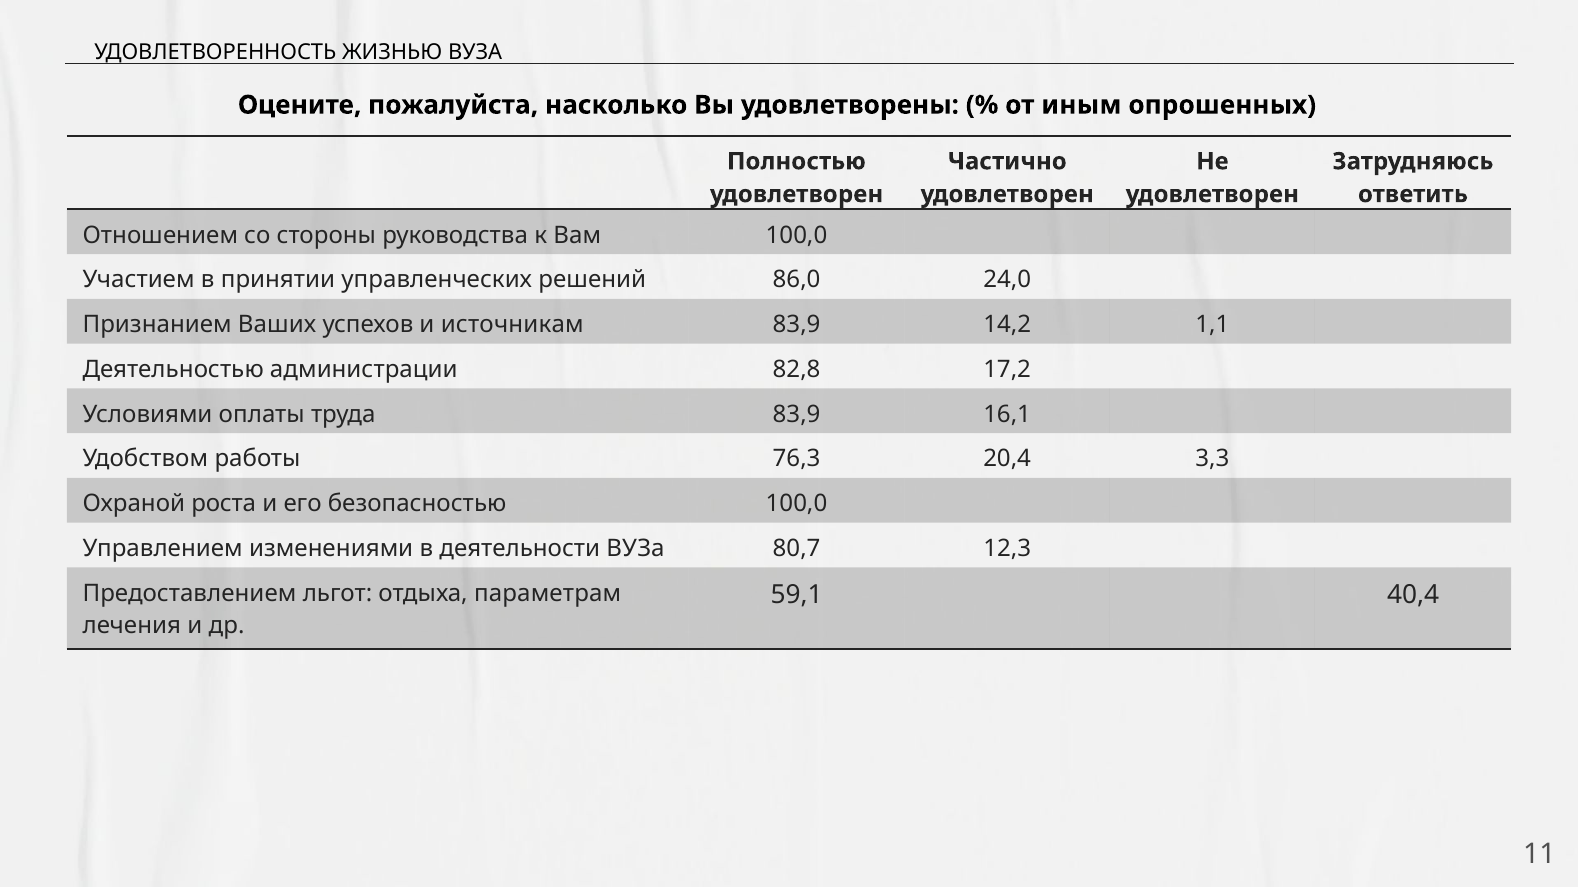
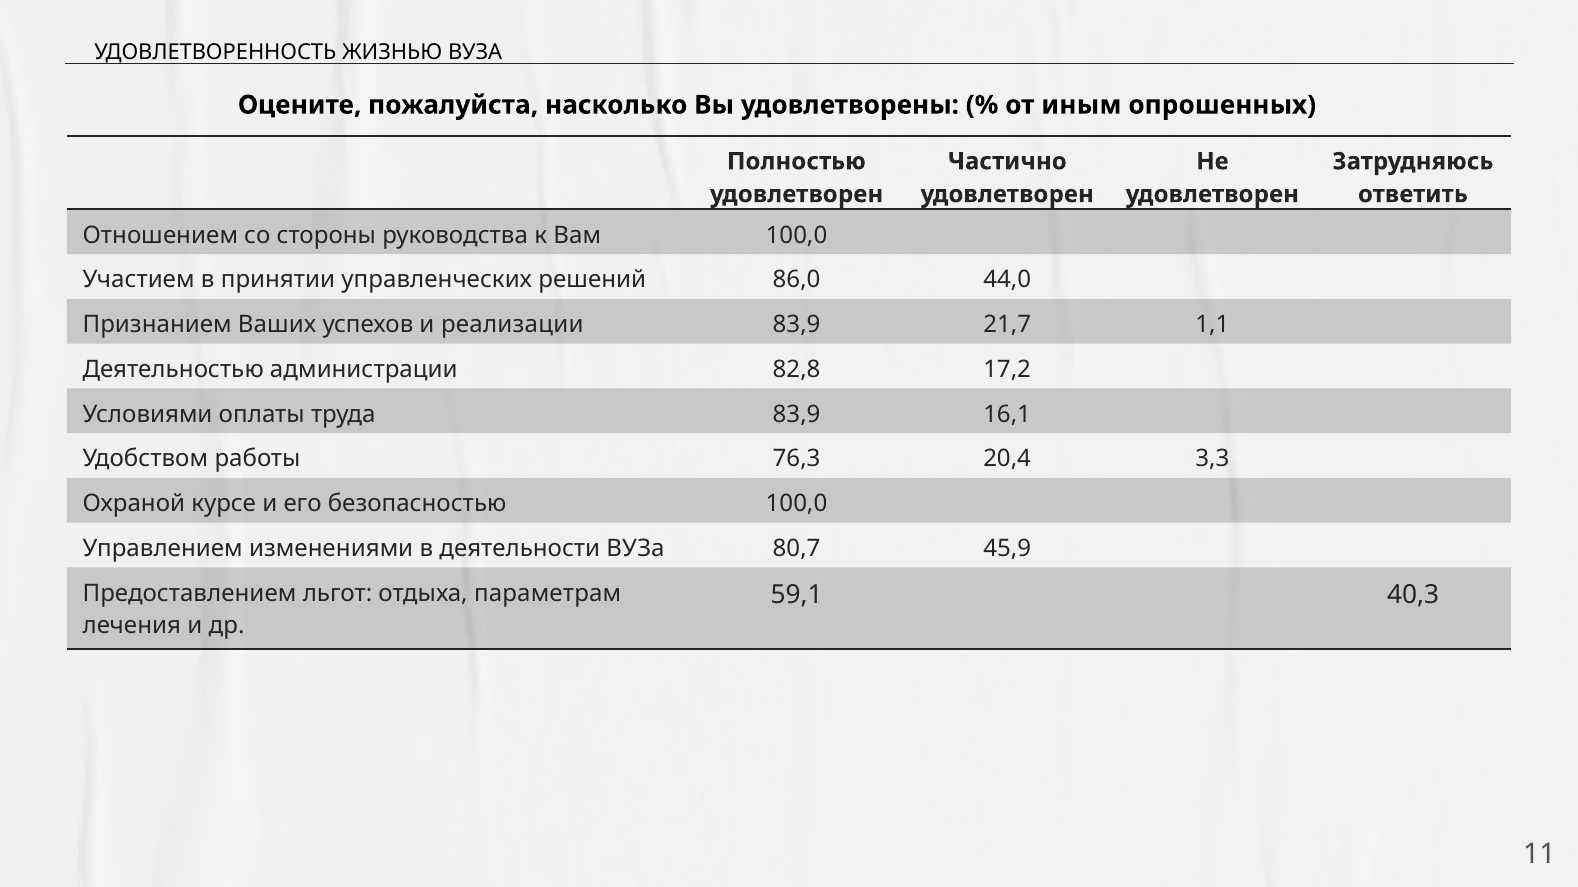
24,0: 24,0 -> 44,0 (1007, 280)
источникам: источникам -> реализации (512, 325)
14,2: 14,2 -> 21,7 (1007, 325)
роста: роста -> курсе (224, 504)
12,3: 12,3 -> 45,9 (1007, 549)
40,4: 40,4 -> 40,3 (1413, 595)
